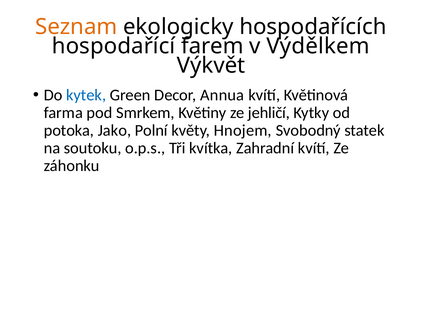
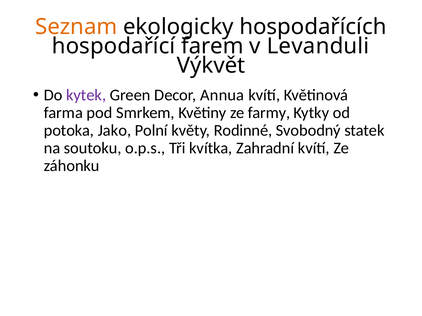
Výdělkem: Výdělkem -> Levanduli (318, 46)
kytek colour: blue -> purple (86, 95)
jehličí: jehličí -> farmy (269, 113)
Hnojem: Hnojem -> Rodinné (243, 131)
